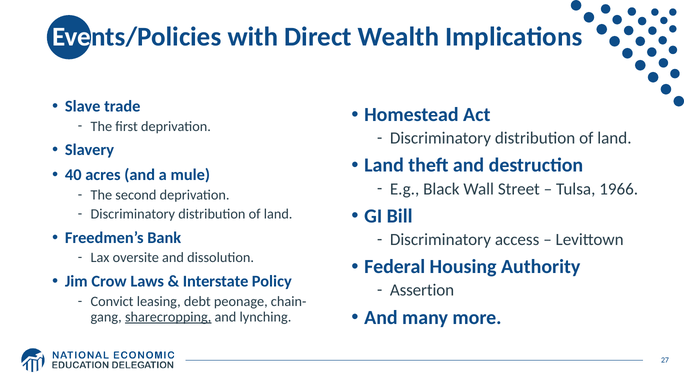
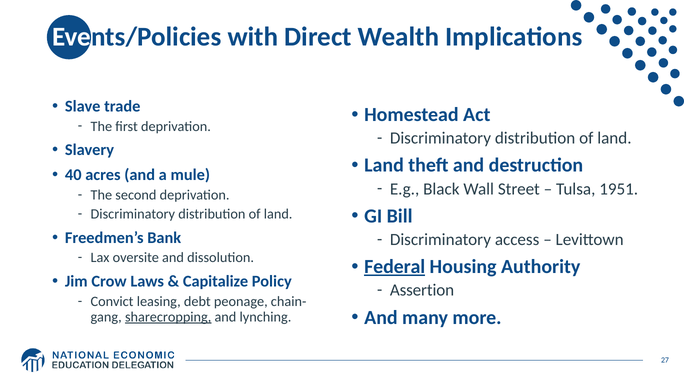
1966: 1966 -> 1951 (619, 189)
Federal underline: none -> present (395, 267)
Interstate: Interstate -> Capitalize (216, 281)
